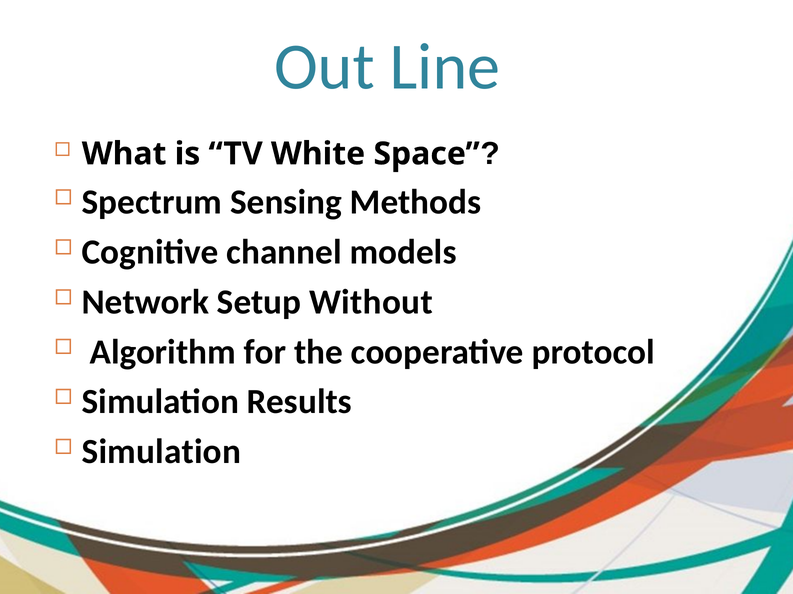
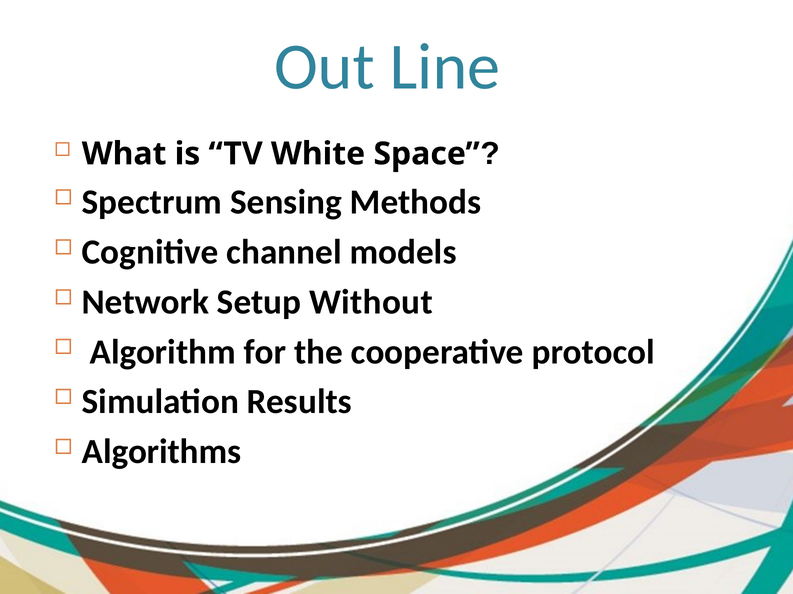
Simulation: Simulation -> Algorithms (162, 452)
